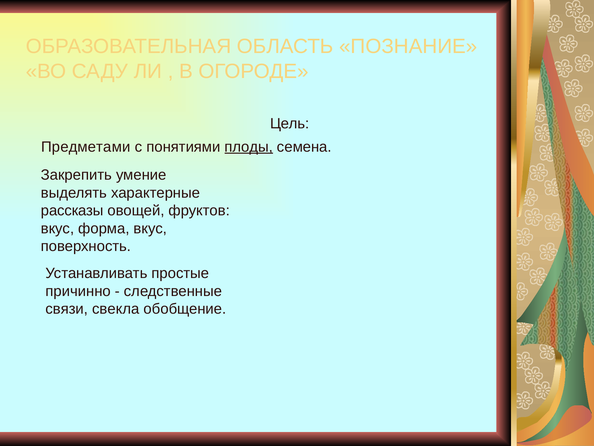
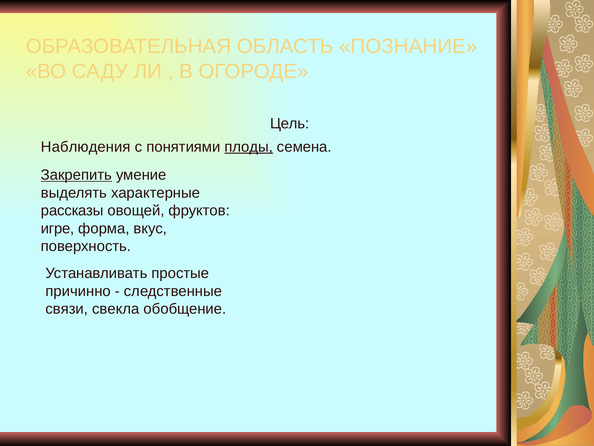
Предметами: Предметами -> Наблюдения (86, 147)
Закрепить underline: none -> present (76, 175)
вкус: вкус -> игре (58, 228)
